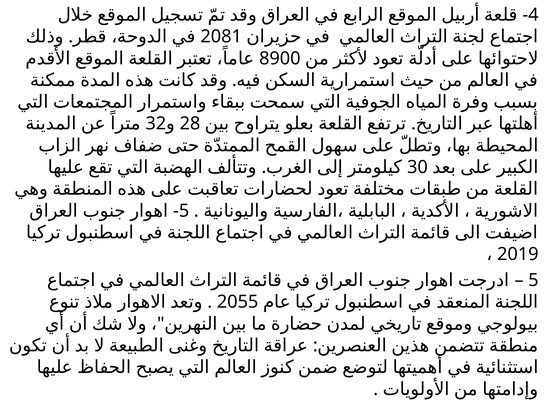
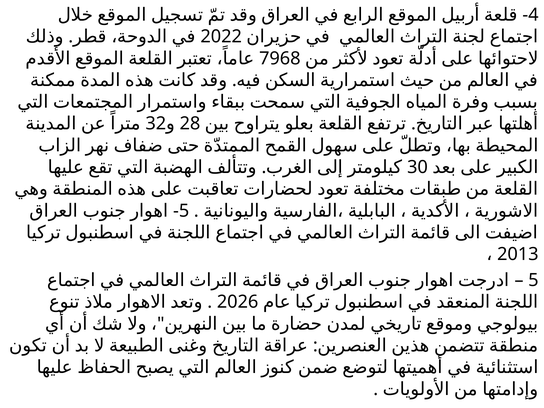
2081: 2081 -> 2022 (221, 37)
8900: 8900 -> 7968 (280, 58)
2019: 2019 -> 2013 (518, 254)
2055: 2055 -> 2026 (238, 302)
